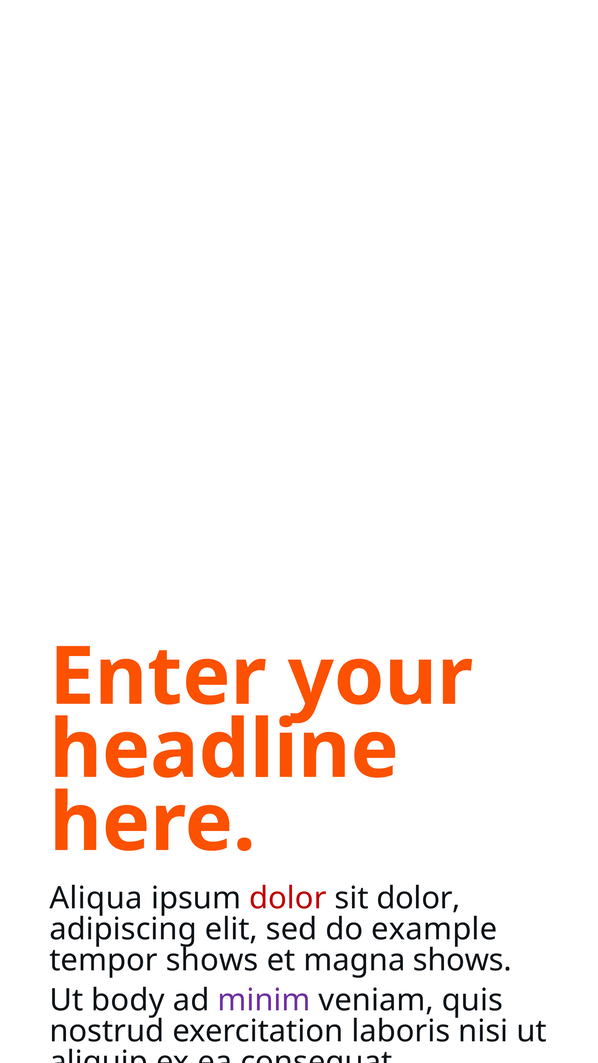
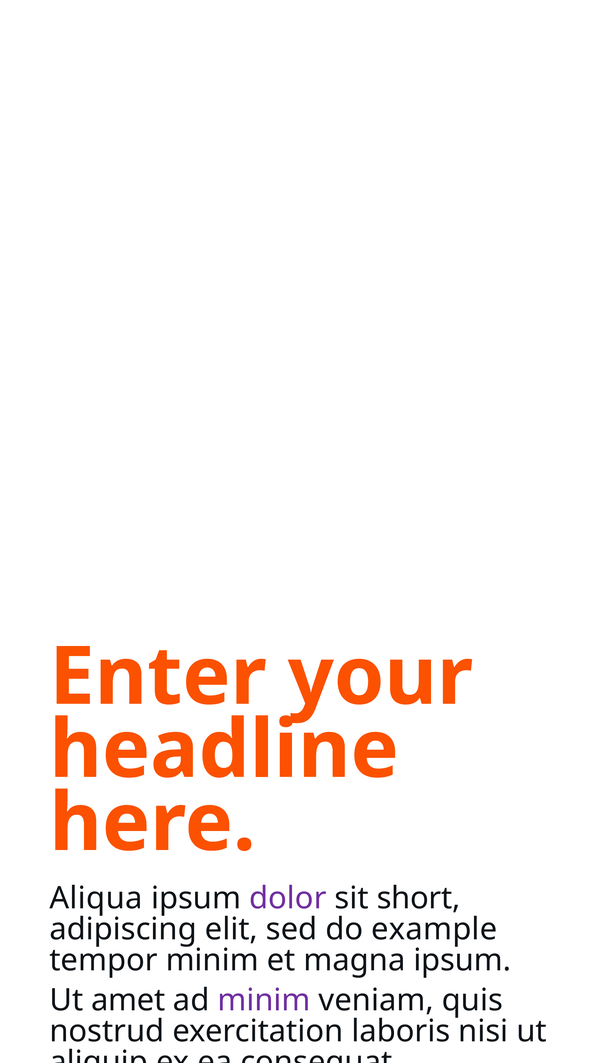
dolor colour: red -> purple (288, 898)
sit dolor: dolor -> short (419, 898)
tempor shows: shows -> minim (212, 961)
magna shows: shows -> ipsum (462, 961)
body: body -> amet (128, 1000)
